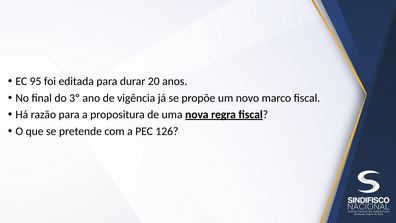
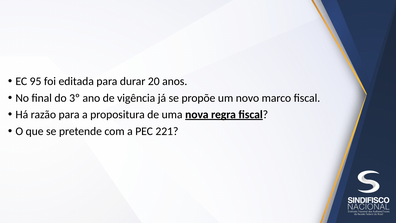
126: 126 -> 221 (167, 131)
